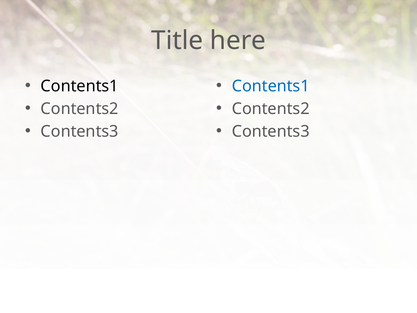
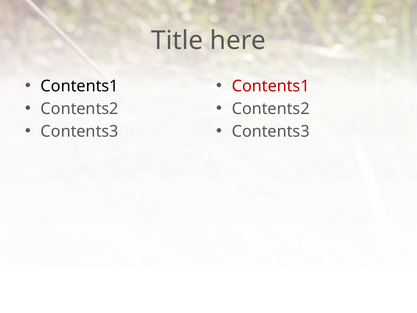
Contents1 colour: blue -> red (271, 86)
